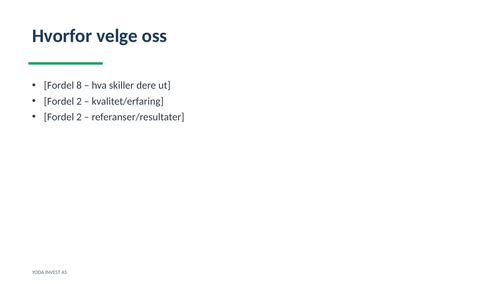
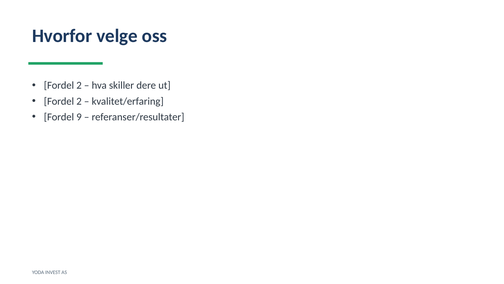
8: 8 -> 2 (79, 85)
2: 2 -> 9 (79, 117)
